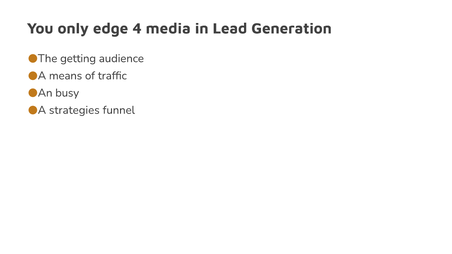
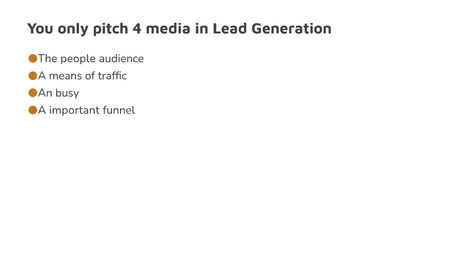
edge: edge -> pitch (111, 28)
getting: getting -> people (78, 59)
strategies: strategies -> important (74, 110)
